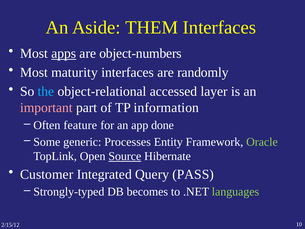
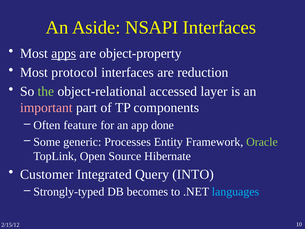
THEM: THEM -> NSAPI (152, 27)
object-numbers: object-numbers -> object-property (141, 53)
maturity: maturity -> protocol (75, 72)
randomly: randomly -> reduction (203, 72)
the colour: light blue -> light green (46, 91)
information: information -> components (166, 108)
Source underline: present -> none (125, 156)
PASS: PASS -> INTO (193, 174)
languages colour: light green -> light blue (235, 192)
